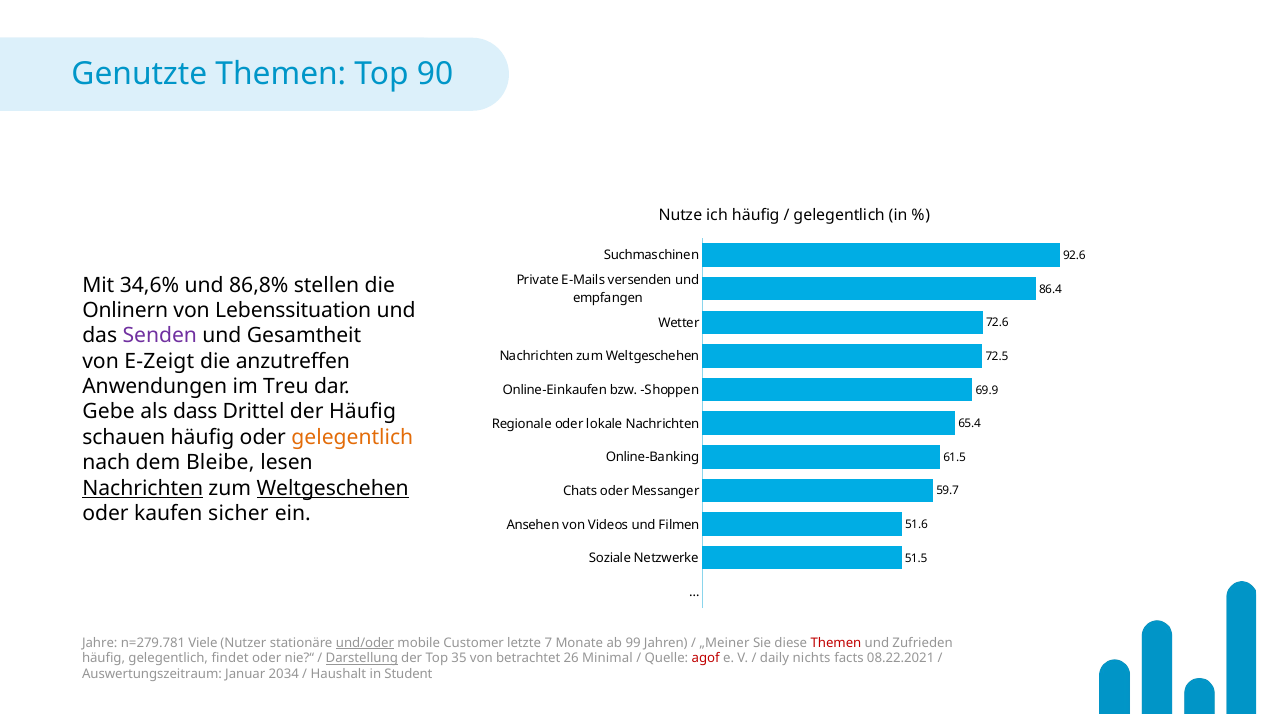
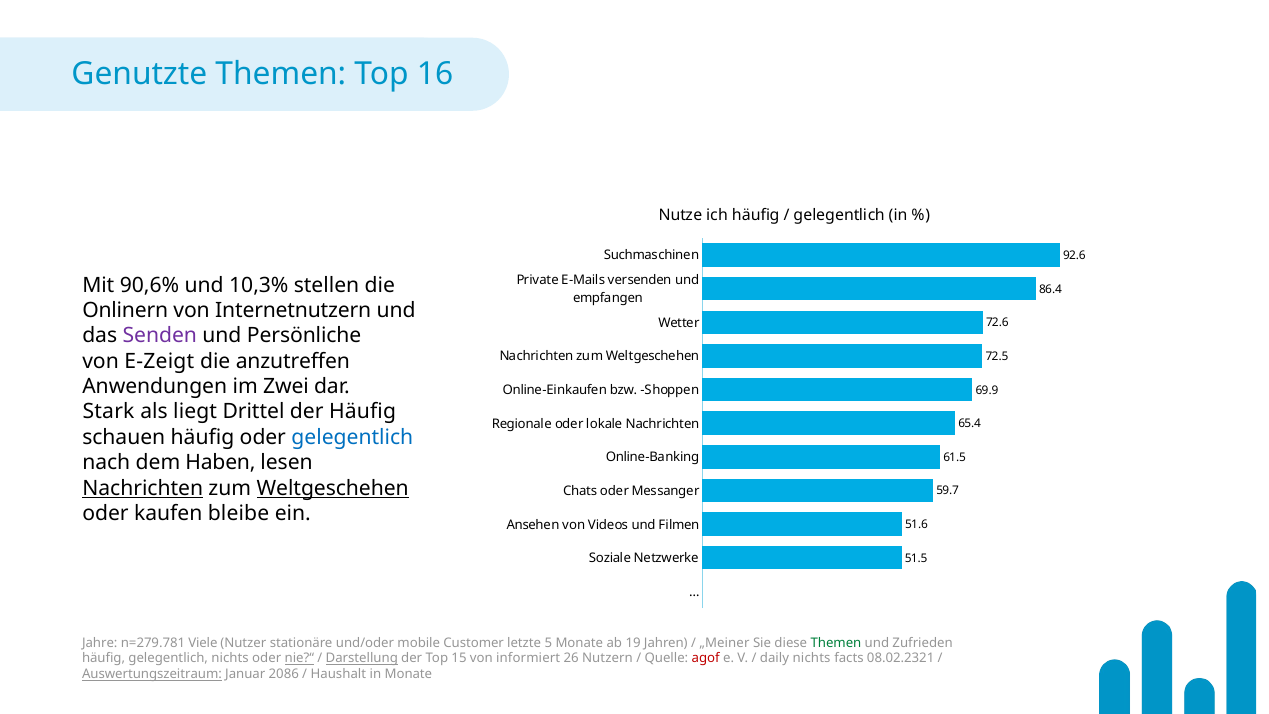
90: 90 -> 16 (435, 74)
34,6%: 34,6% -> 90,6% (150, 285)
86,8%: 86,8% -> 10,3% (259, 285)
Lebenssituation: Lebenssituation -> Internetnutzern (293, 310)
Gesamtheit: Gesamtheit -> Persönliche (304, 336)
Treu: Treu -> Zwei (286, 386)
Gebe: Gebe -> Stark (109, 412)
dass: dass -> liegt (195, 412)
gelegentlich colour: orange -> blue (352, 437)
Bleibe: Bleibe -> Haben (220, 463)
sicher: sicher -> bleibe (239, 513)
und/oder underline: present -> none (365, 643)
7: 7 -> 5 (548, 643)
99: 99 -> 19 (633, 643)
Themen colour: red -> green (836, 643)
gelegentlich findet: findet -> nichts (230, 658)
nie?“ underline: none -> present (299, 658)
35: 35 -> 15 (459, 658)
betrachtet: betrachtet -> informiert (528, 658)
Minimal: Minimal -> Nutzern (607, 658)
08.22.2021: 08.22.2021 -> 08.02.2321 (901, 658)
Auswertungszeitraum underline: none -> present (152, 674)
2034: 2034 -> 2086 (284, 674)
in Student: Student -> Monate (408, 674)
